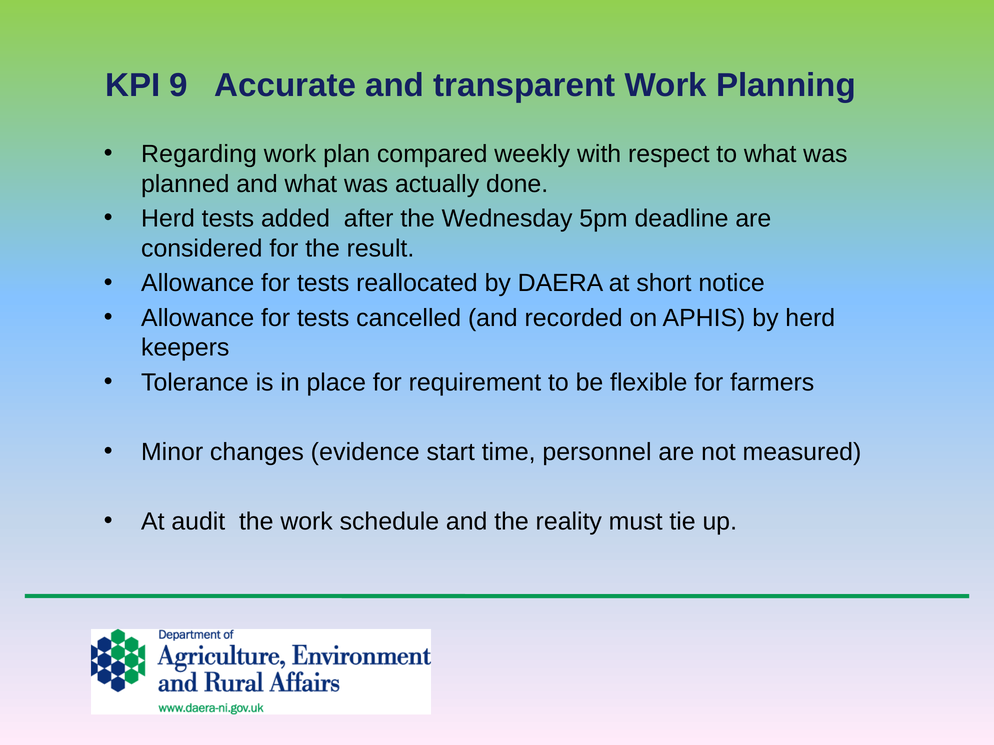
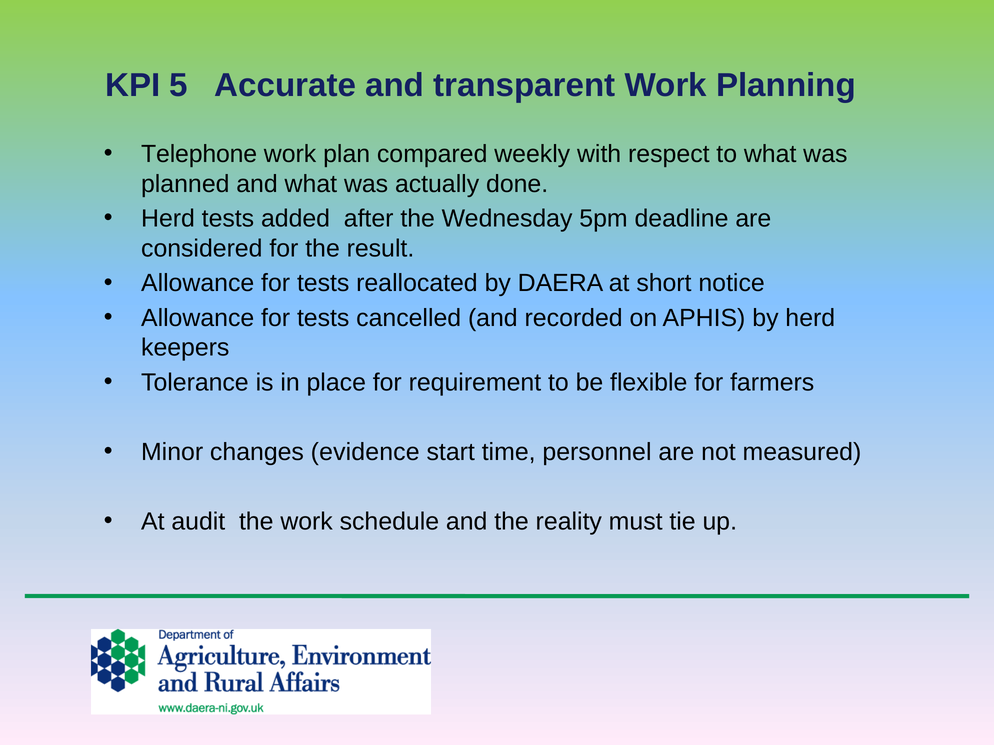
9: 9 -> 5 (179, 85)
Regarding: Regarding -> Telephone (199, 154)
